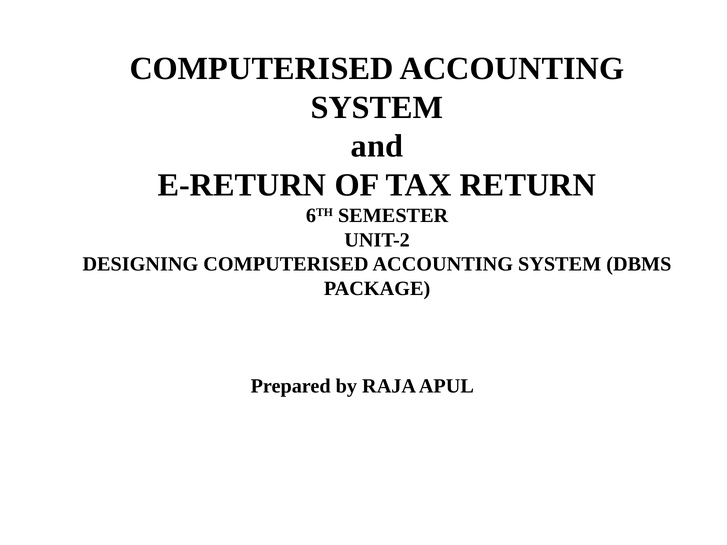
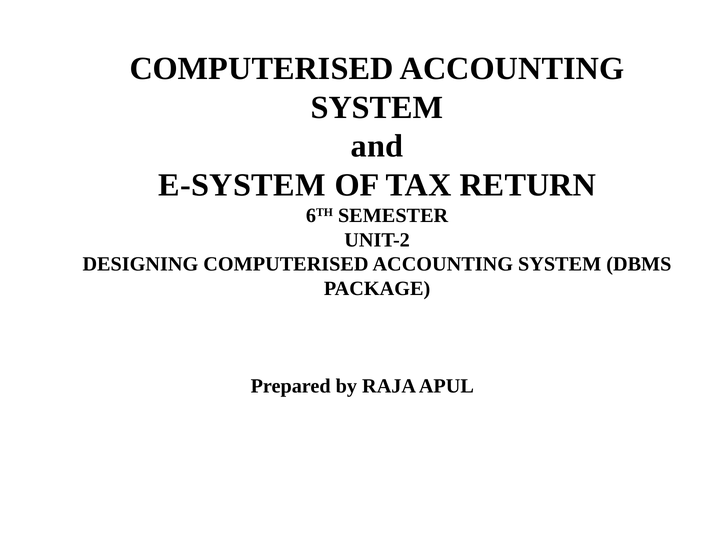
E-RETURN: E-RETURN -> E-SYSTEM (242, 185)
